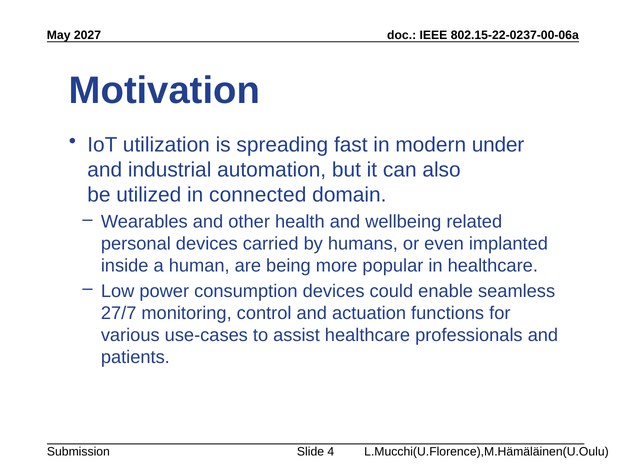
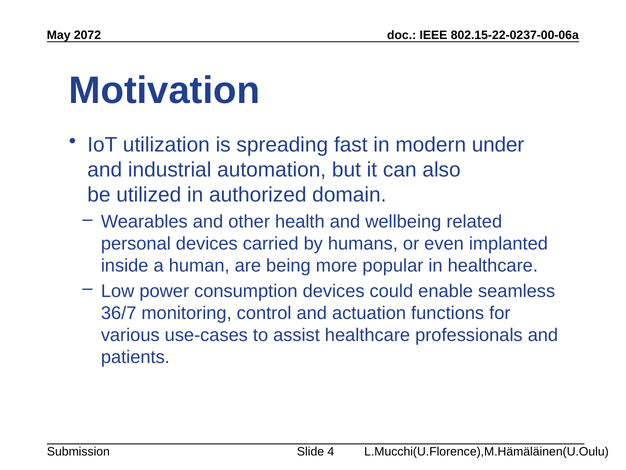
2027: 2027 -> 2072 (87, 35)
connected: connected -> authorized (258, 195)
27/7: 27/7 -> 36/7 (119, 313)
